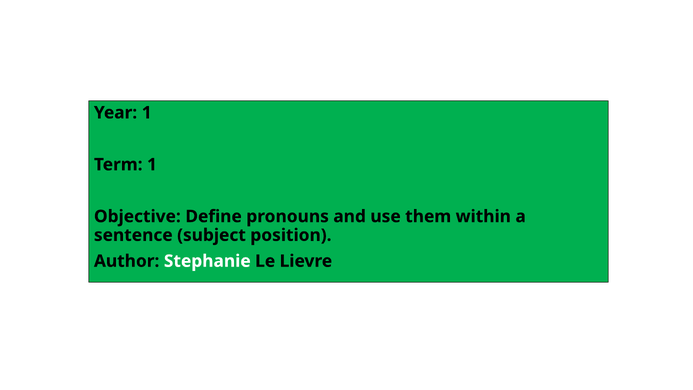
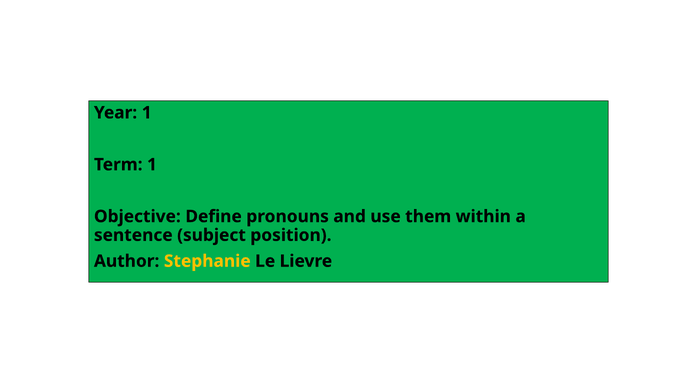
Stephanie colour: white -> yellow (207, 261)
